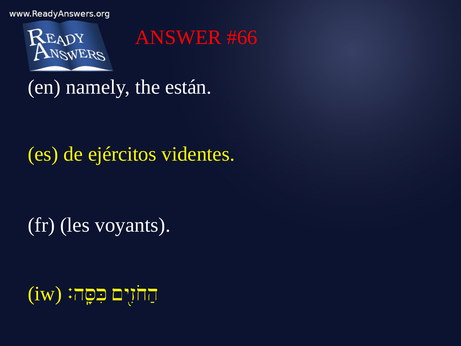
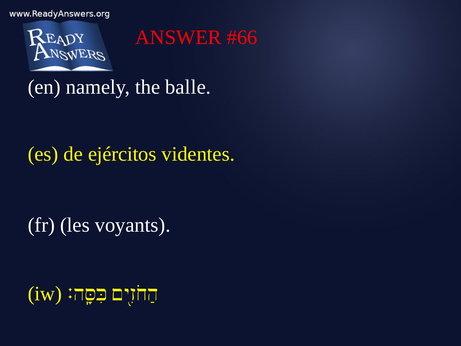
están: están -> balle (188, 87)
